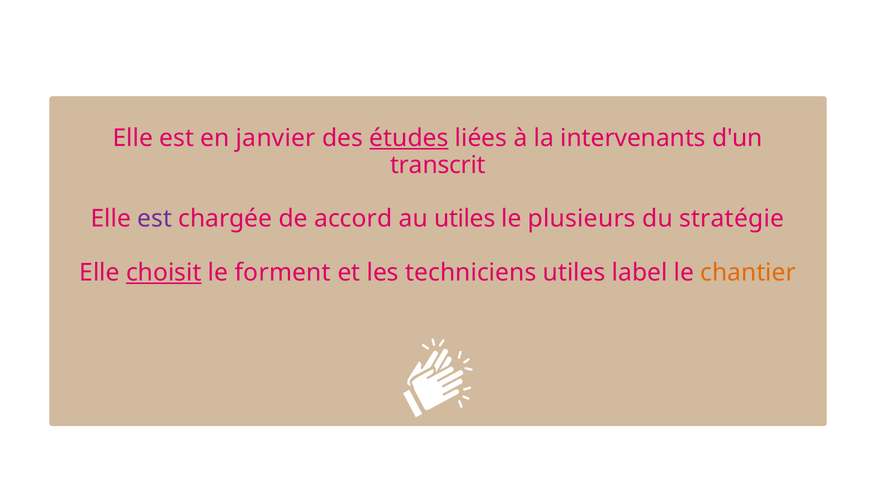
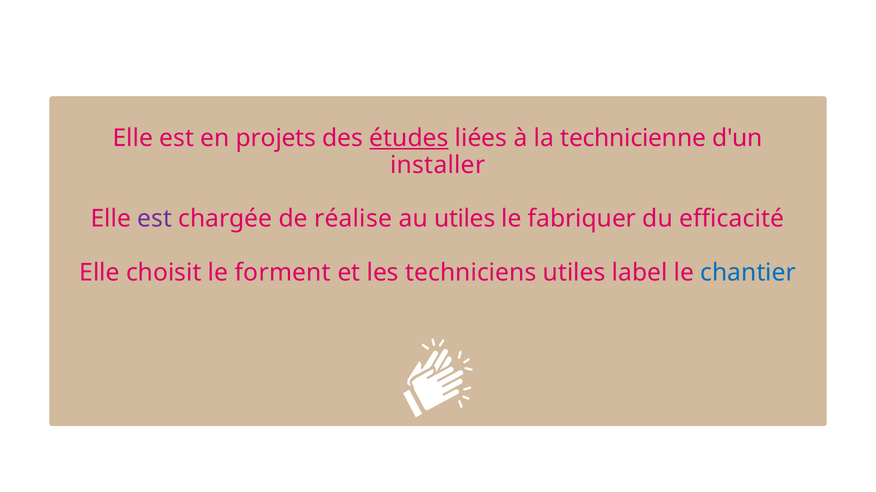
janvier: janvier -> projets (276, 139)
intervenants: intervenants -> technicienne (633, 139)
transcrit: transcrit -> installer (438, 165)
accord: accord -> réalise (353, 219)
plusieurs: plusieurs -> fabriquer (582, 219)
stratégie: stratégie -> efficacité (732, 219)
choisit underline: present -> none (164, 273)
chantier colour: orange -> blue (748, 273)
